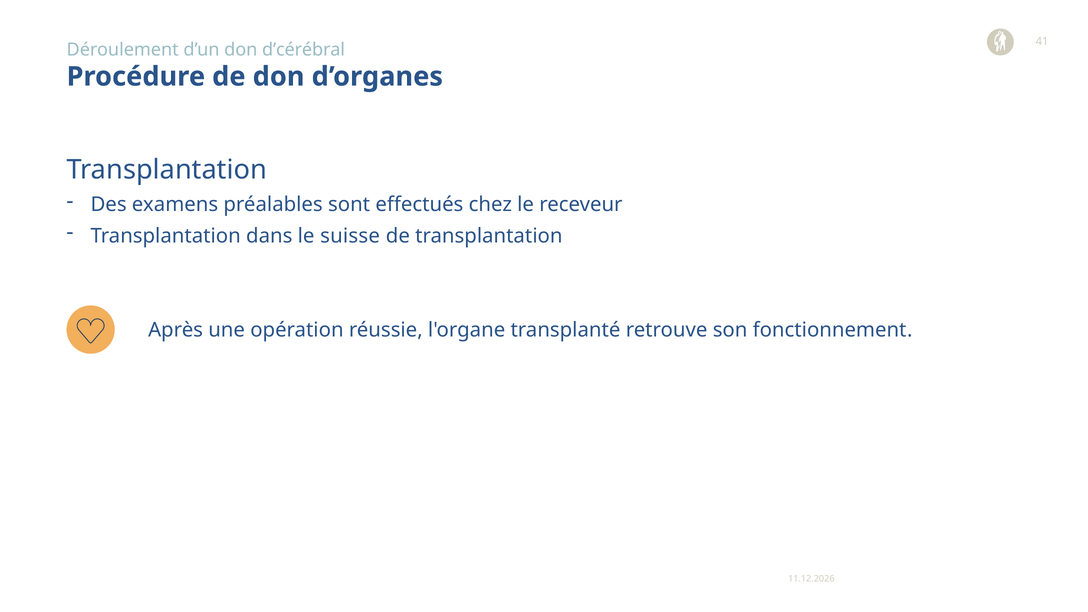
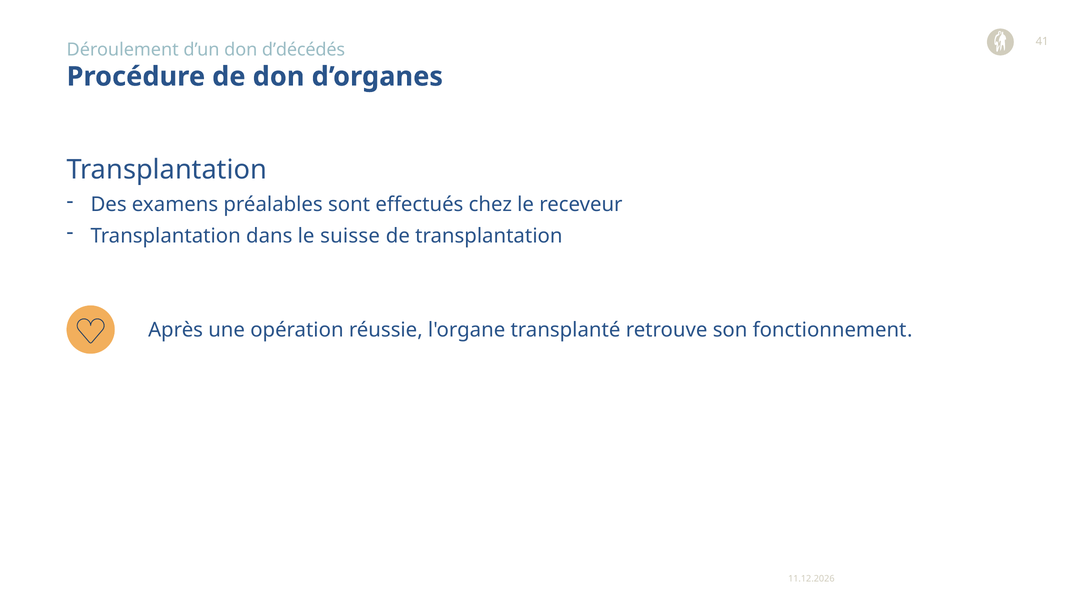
d’cérébral: d’cérébral -> d’décédés (304, 50)
